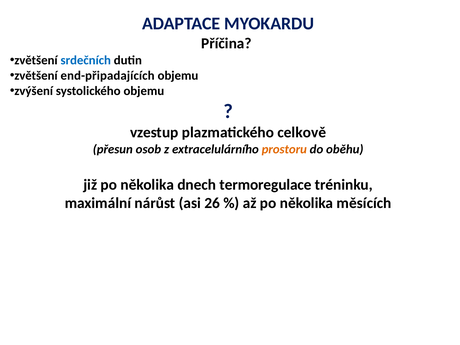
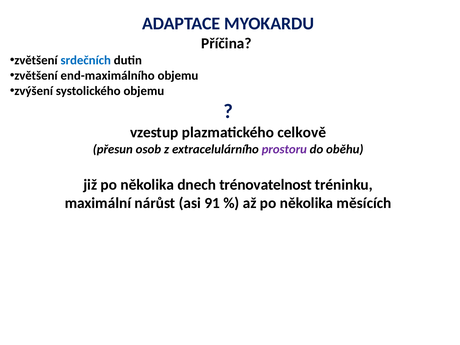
end-připadajících: end-připadajících -> end-maximálního (108, 76)
prostoru colour: orange -> purple (284, 149)
termoregulace: termoregulace -> trénovatelnost (266, 185)
26: 26 -> 91 (212, 203)
